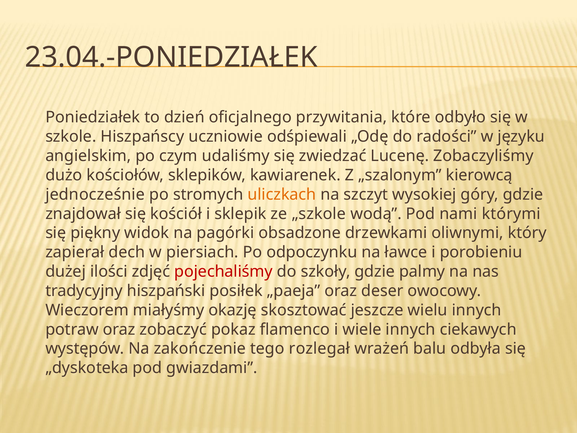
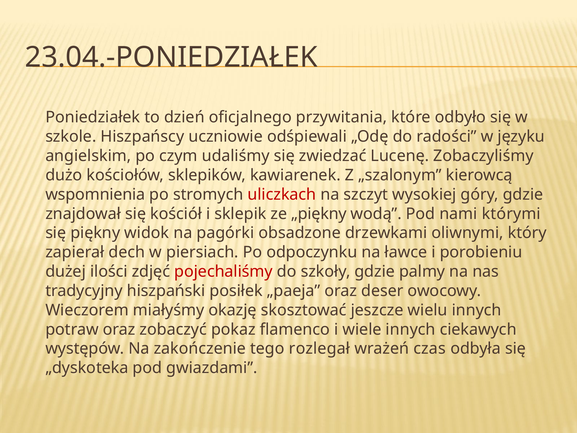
jednocześnie: jednocześnie -> wspomnienia (95, 194)
uliczkach colour: orange -> red (282, 194)
„szkole: „szkole -> „piękny (319, 214)
balu: balu -> czas (430, 348)
